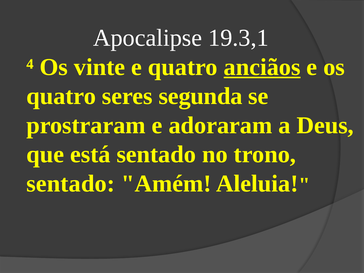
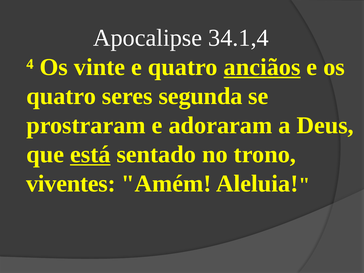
19.3,1: 19.3,1 -> 34.1,4 (238, 38)
está underline: none -> present (90, 154)
sentado: sentado -> viventes (71, 184)
